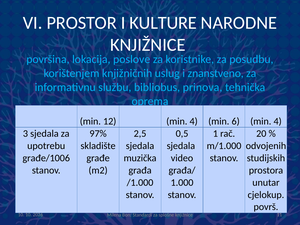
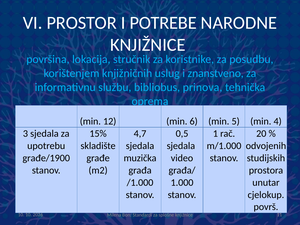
KULTURE: KULTURE -> POTREBE (163, 23)
poslove: poslove -> stručnik (132, 59)
12 min 4: 4 -> 6 (194, 121)
6: 6 -> 5 (236, 121)
97%: 97% -> 15% (98, 134)
2,5: 2,5 -> 4,7 (140, 134)
građe/1006: građe/1006 -> građe/1900 (46, 158)
